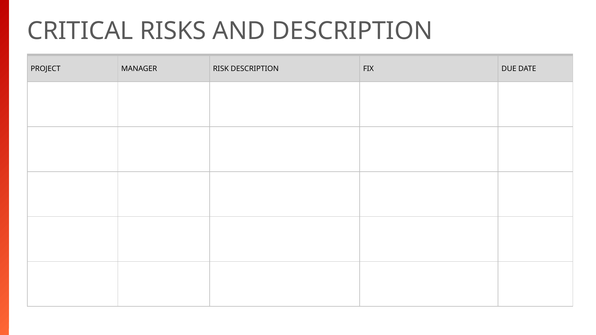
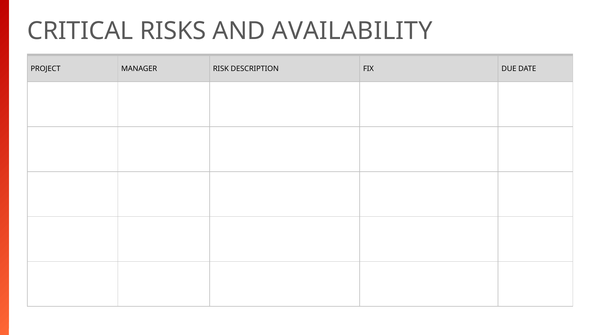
AND DESCRIPTION: DESCRIPTION -> AVAILABILITY (352, 31)
